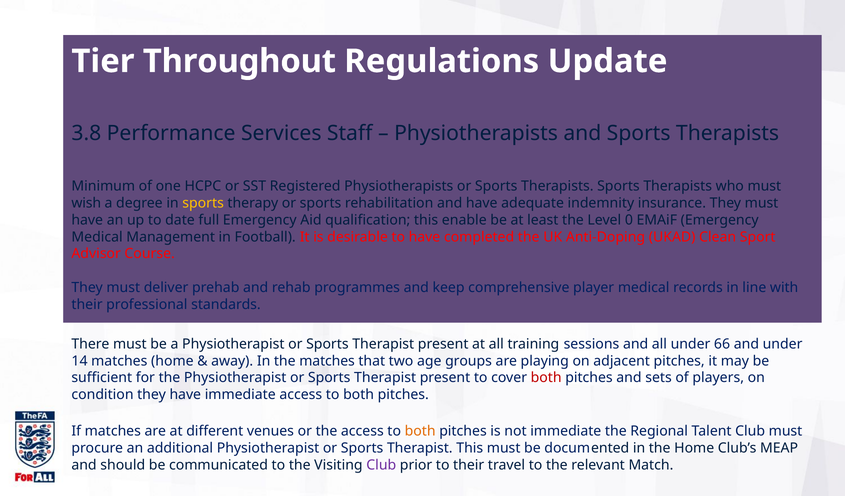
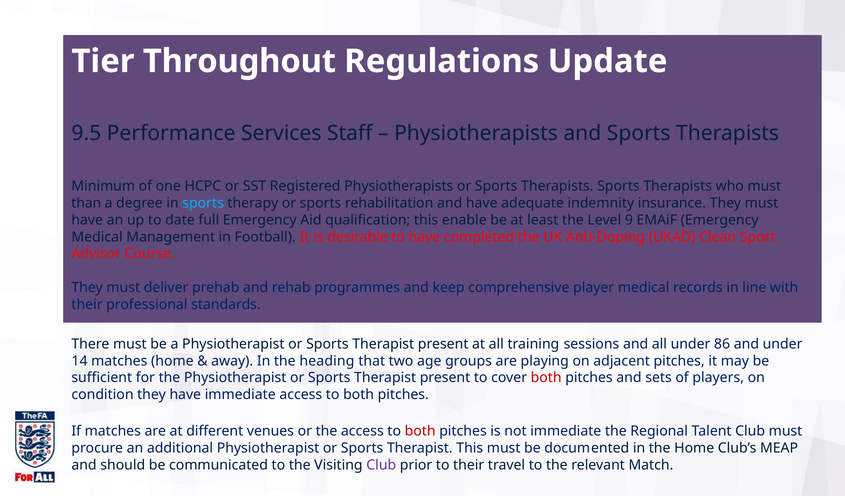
3.8: 3.8 -> 9.5 (86, 133)
wish: wish -> than (86, 203)
sports colour: yellow -> light blue (203, 203)
0: 0 -> 9 (629, 220)
66: 66 -> 86 (722, 344)
the matches: matches -> heading (327, 361)
both colour: orange -> red (420, 431)
